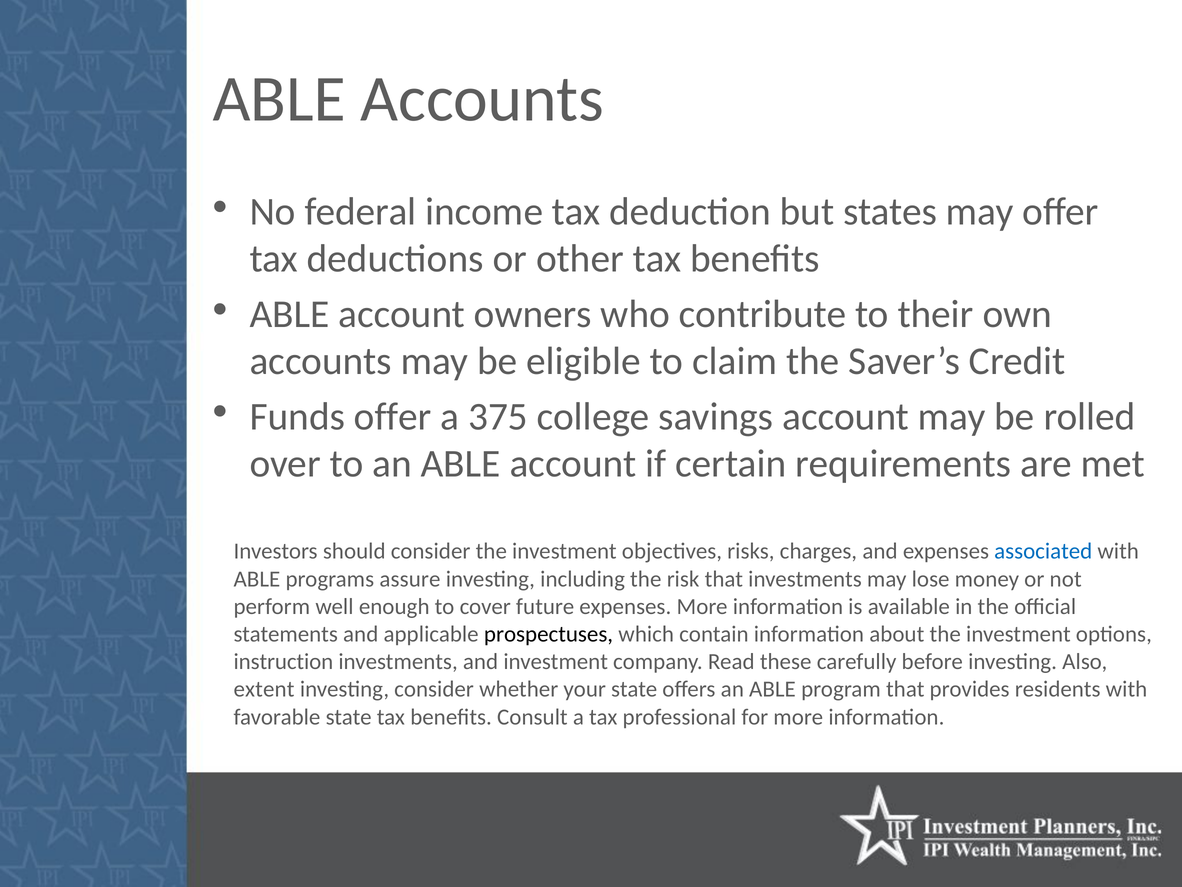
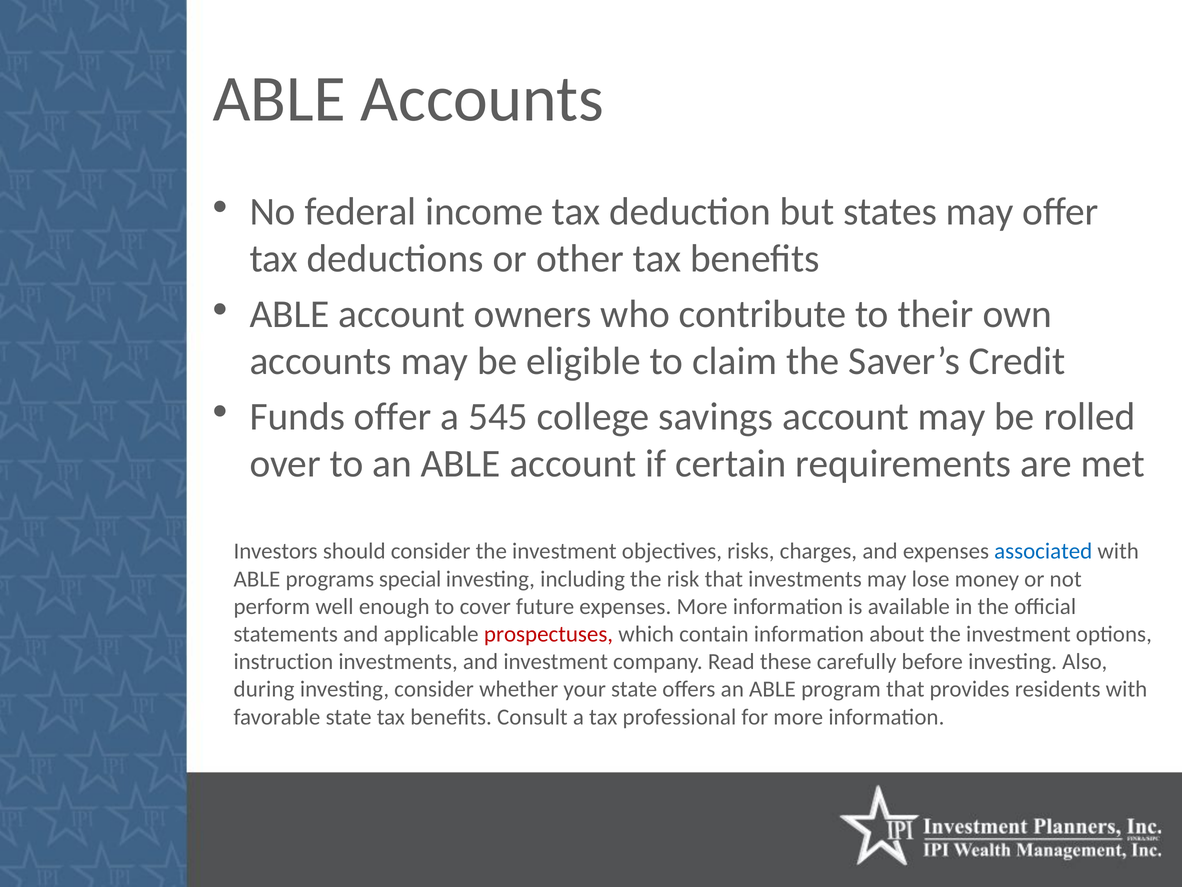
375: 375 -> 545 (498, 416)
assure: assure -> special (410, 579)
prospectuses colour: black -> red (549, 634)
extent: extent -> during (264, 689)
